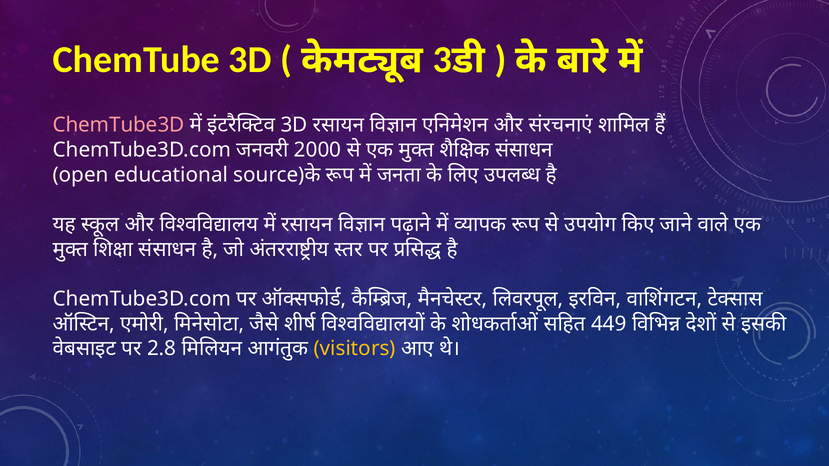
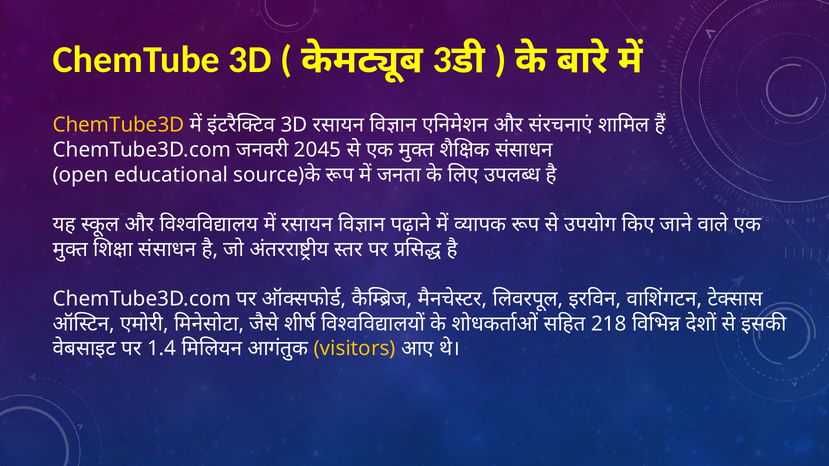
ChemTube3D colour: pink -> yellow (119, 125)
2000: 2000 -> 2045 (318, 150)
449: 449 -> 218 (609, 324)
2.8: 2.8 -> 1.4 (162, 349)
